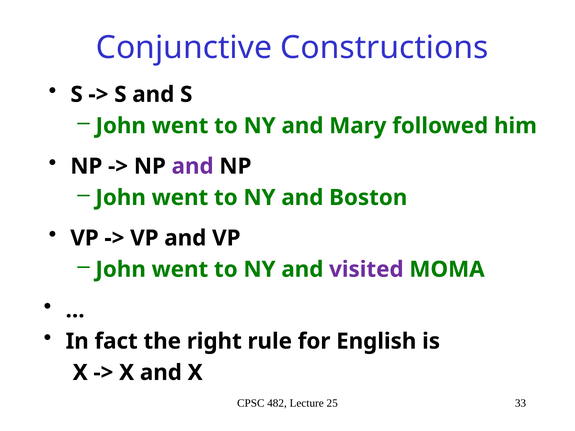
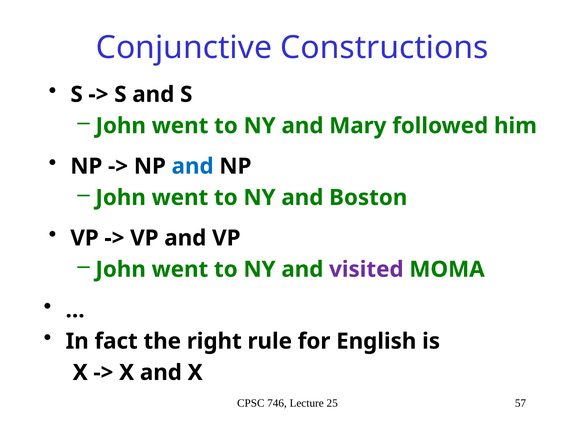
and colour: purple -> blue (193, 166)
482: 482 -> 746 (277, 403)
33: 33 -> 57 (521, 403)
